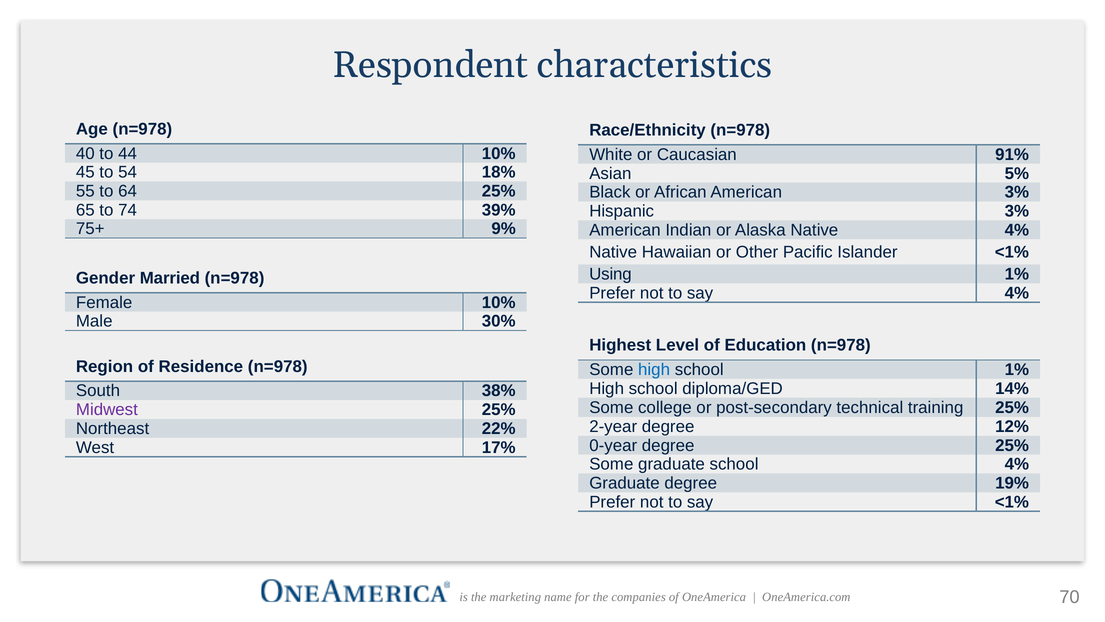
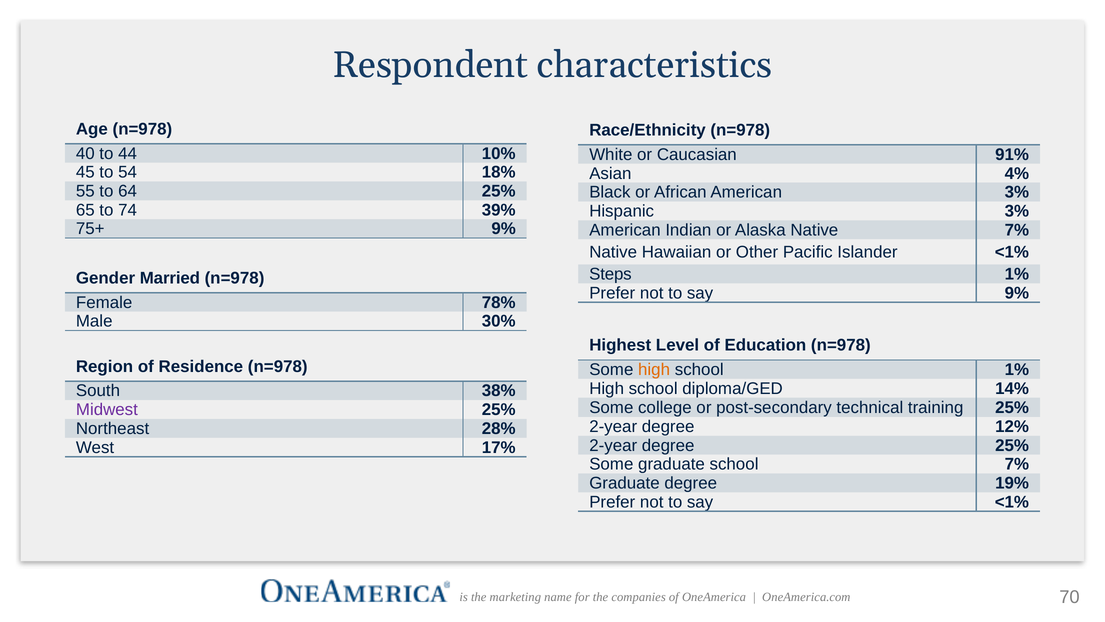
5%: 5% -> 4% (1017, 173)
Native 4%: 4% -> 7% (1017, 230)
Using: Using -> Steps (610, 274)
say 4%: 4% -> 9% (1017, 293)
Female 10%: 10% -> 78% (499, 302)
high colour: blue -> orange (654, 369)
22%: 22% -> 28% (499, 428)
0-year: 0-year -> 2-year (613, 445)
school 4%: 4% -> 7% (1017, 464)
